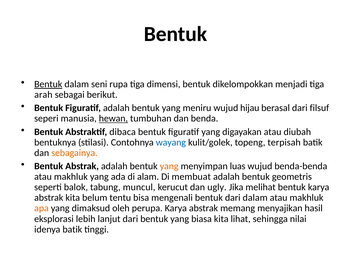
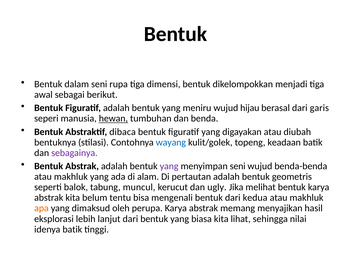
Bentuk underline: present -> none (48, 84)
arah: arah -> awal (43, 95)
filsuf: filsuf -> garis (319, 108)
terpisah: terpisah -> keadaan (284, 142)
sebagainya colour: orange -> purple (74, 153)
yang colour: orange -> purple (169, 166)
menyimpan luas: luas -> seni (238, 166)
membuat: membuat -> pertautan (191, 177)
dari dalam: dalam -> kedua (255, 198)
